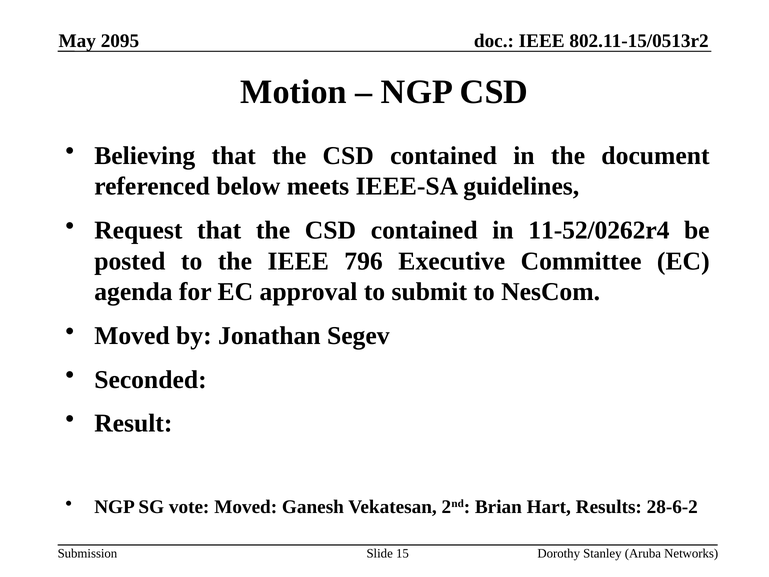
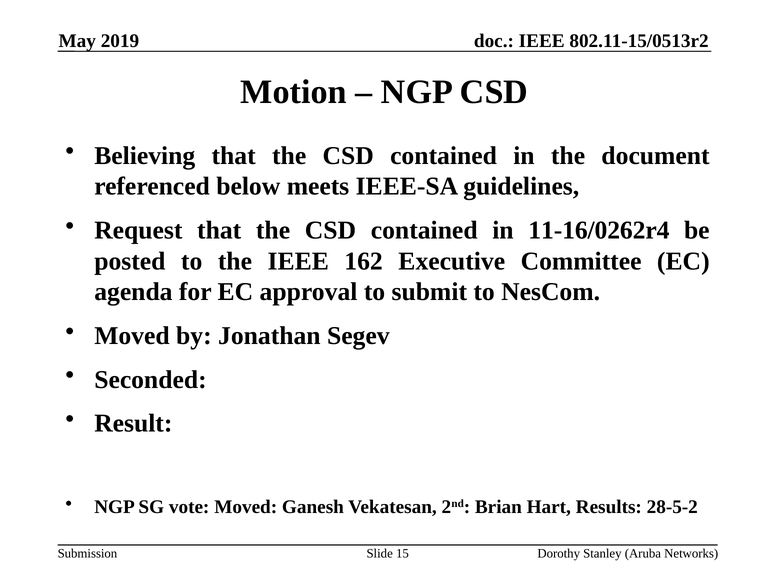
2095: 2095 -> 2019 (120, 41)
11-52/0262r4: 11-52/0262r4 -> 11-16/0262r4 (599, 230)
796: 796 -> 162 (364, 261)
28-6-2: 28-6-2 -> 28-5-2 (672, 507)
